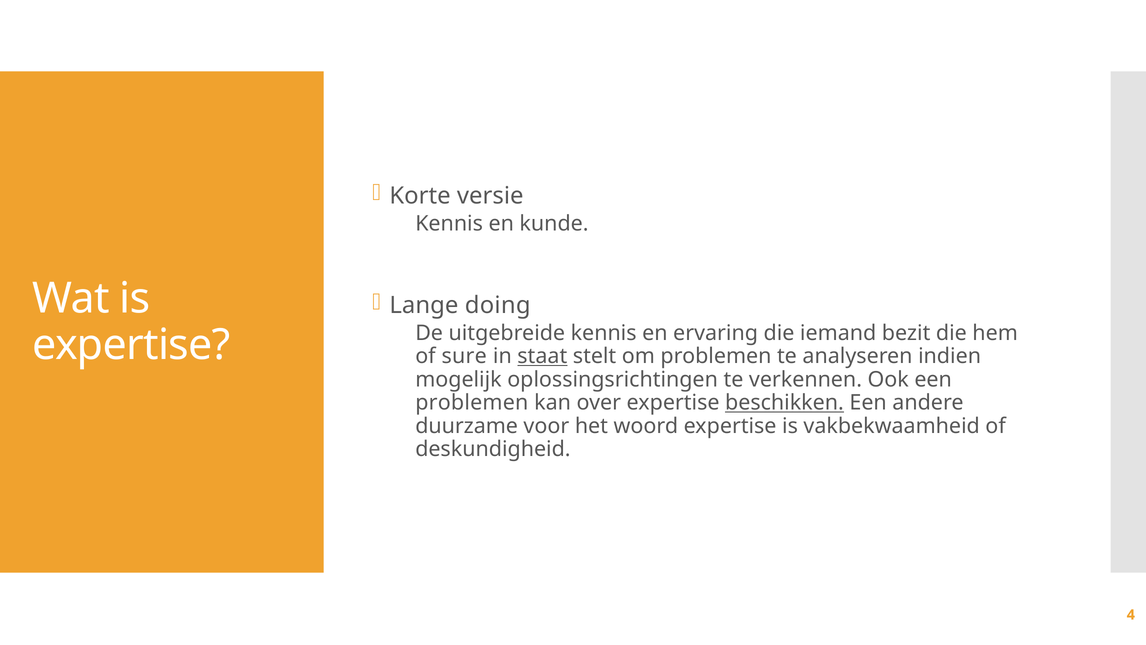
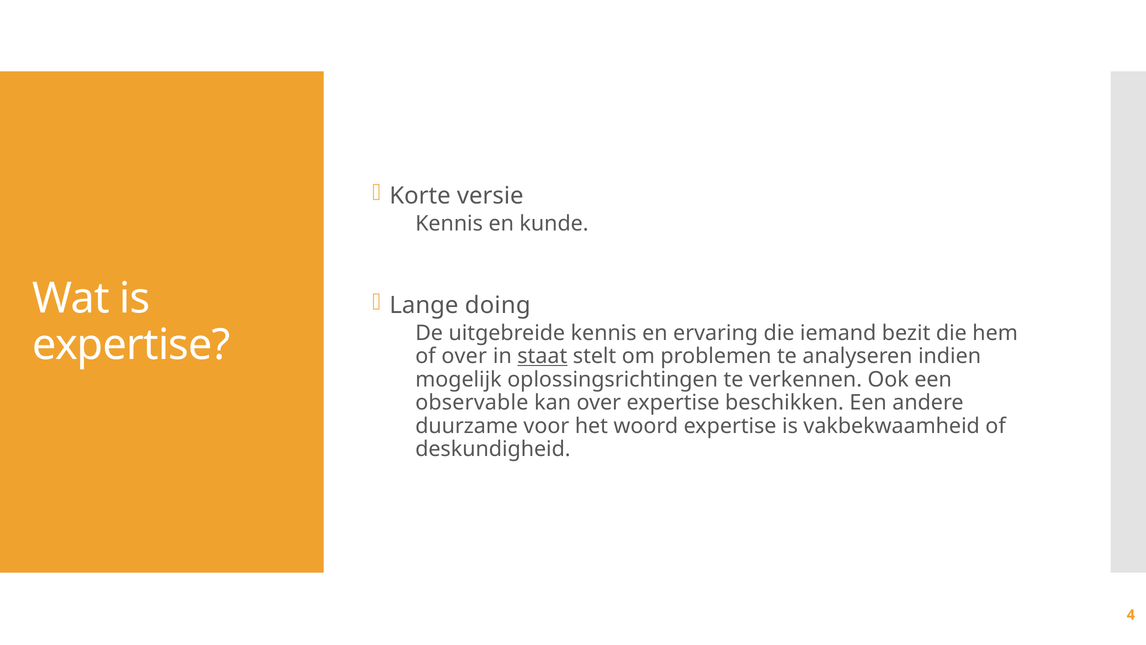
of sure: sure -> over (464, 356)
problemen: problemen -> observable (472, 402)
beschikken underline: present -> none (784, 402)
